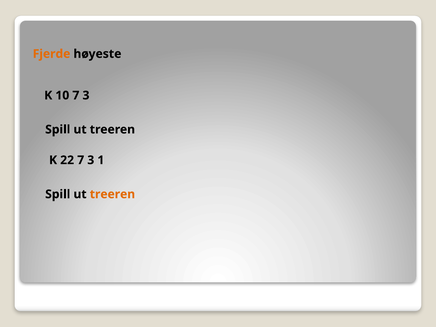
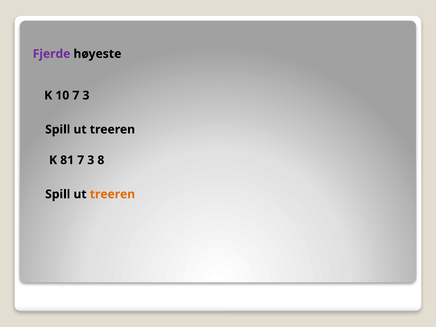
Fjerde colour: orange -> purple (52, 54)
22: 22 -> 81 (67, 160)
1: 1 -> 8 (101, 160)
